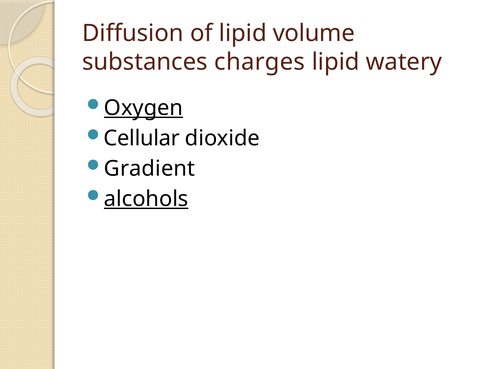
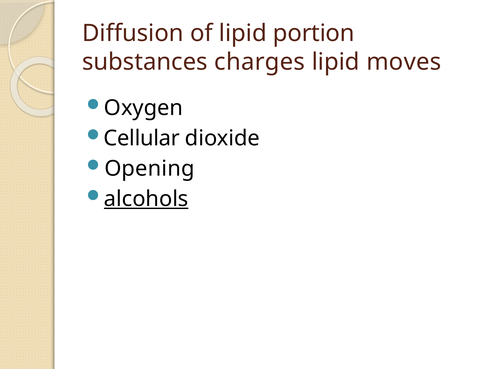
volume: volume -> portion (314, 33)
watery: watery -> moves (404, 62)
Oxygen underline: present -> none (144, 108)
Gradient: Gradient -> Opening (149, 169)
